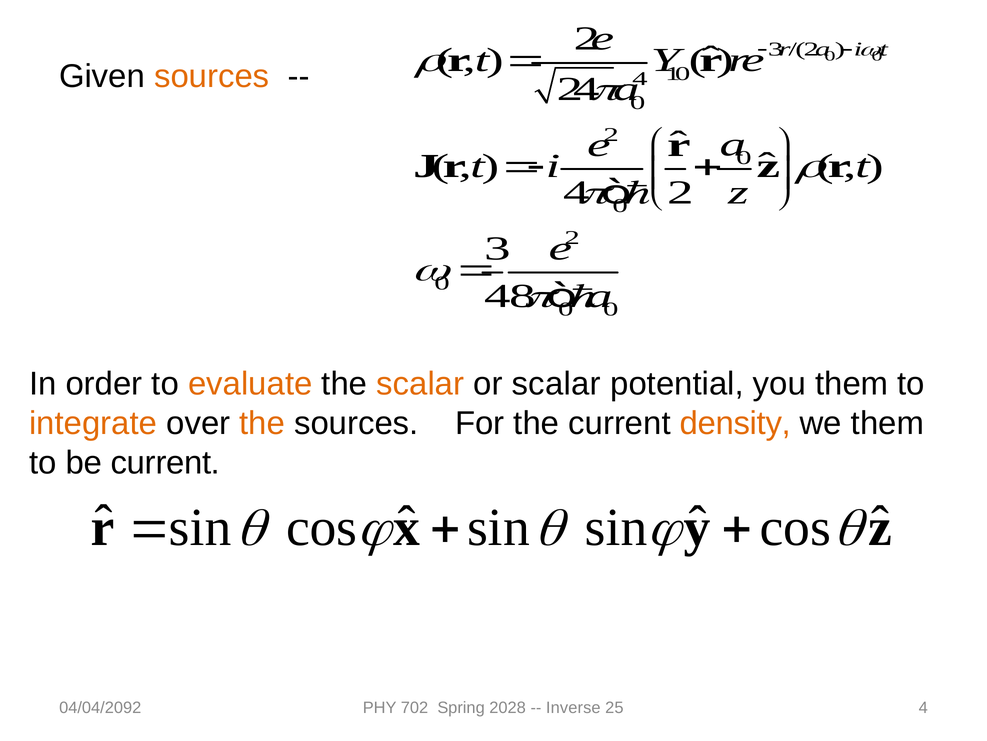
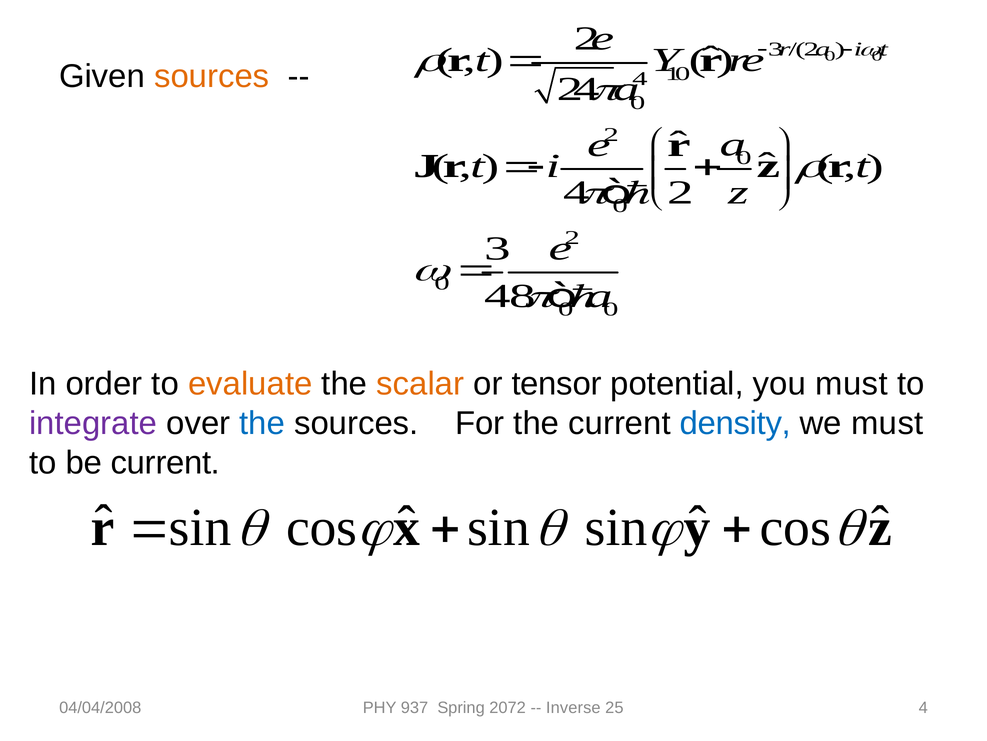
or scalar: scalar -> tensor (557, 383)
you them: them -> must (852, 383)
integrate colour: orange -> purple (93, 423)
the colour: orange -> blue (262, 423)
density colour: orange -> blue (735, 423)
we them: them -> must (887, 423)
04/04/2092: 04/04/2092 -> 04/04/2008 (100, 707)
702: 702 -> 937 (415, 707)
2028: 2028 -> 2072 (508, 707)
